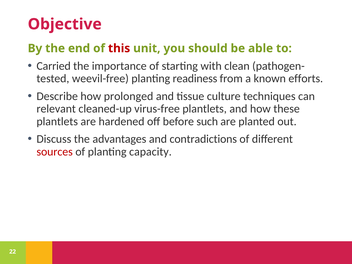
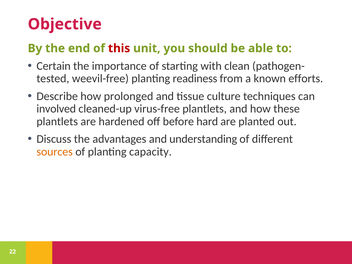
Carried: Carried -> Certain (54, 66)
relevant: relevant -> involved (56, 109)
such: such -> hard (207, 121)
contradictions: contradictions -> understanding (203, 139)
sources colour: red -> orange (55, 152)
